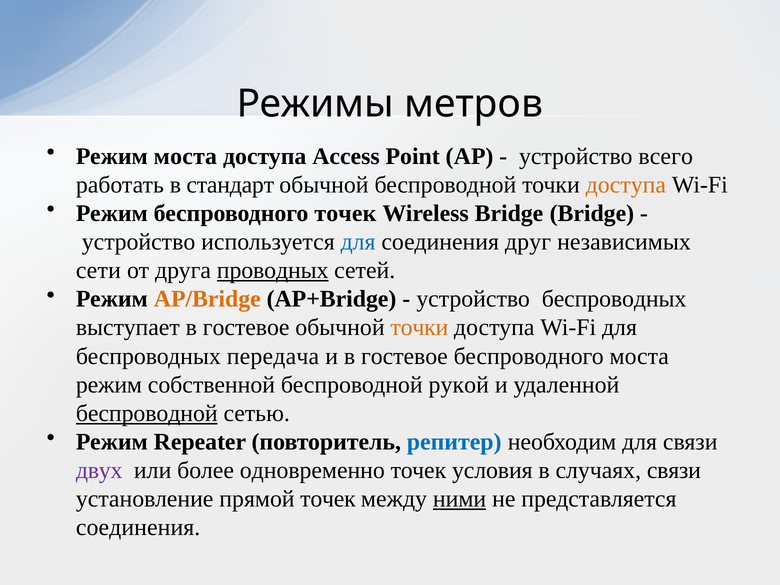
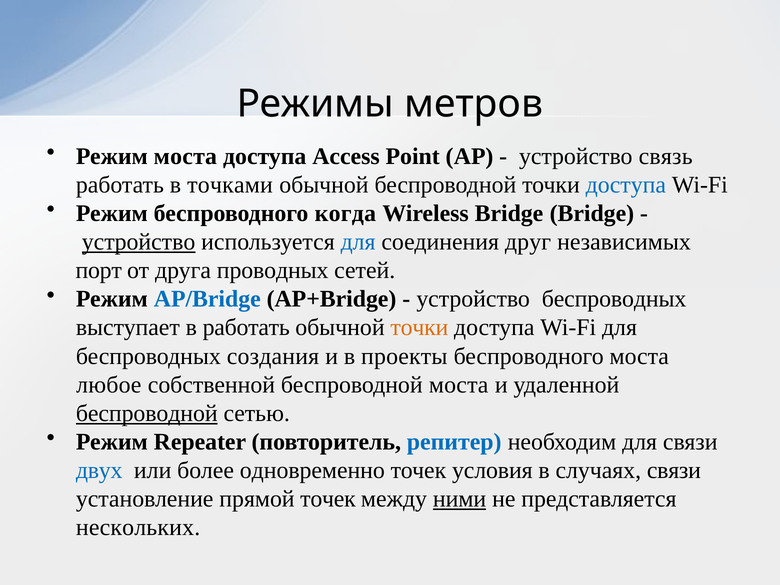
всего: всего -> связь (666, 156)
стандарт: стандарт -> точками (230, 185)
доступа colour: orange -> blue (626, 185)
беспроводного точек: точек -> когда (345, 213)
устройство underline: none -> present (139, 242)
сети: сети -> порт (99, 271)
проводных underline: present -> none (273, 271)
AP/Bridge colour: orange -> blue (207, 299)
выступает в гостевое: гостевое -> работать (246, 328)
передача: передача -> создания (273, 356)
и в гостевое: гостевое -> проекты (404, 356)
режим: режим -> любое (109, 385)
беспроводной рукой: рукой -> моста (459, 385)
двух colour: purple -> blue (99, 470)
соединения: соединения -> нескольких (138, 528)
